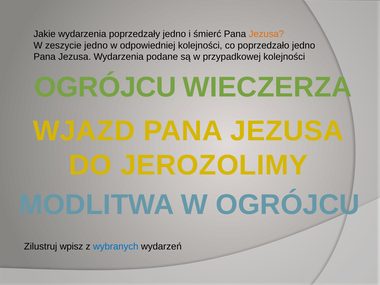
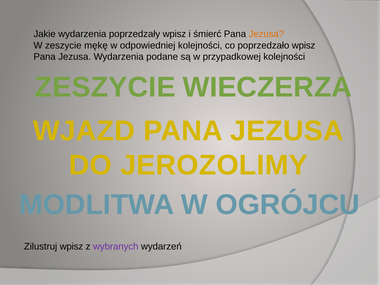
poprzedzały jedno: jedno -> wpisz (174, 34)
zeszycie jedno: jedno -> mękę (96, 45)
poprzedzało jedno: jedno -> wpisz (304, 45)
OGRÓJCU: OGRÓJCU -> ZESZYCIE (105, 87)
wybranych colour: blue -> purple (116, 246)
